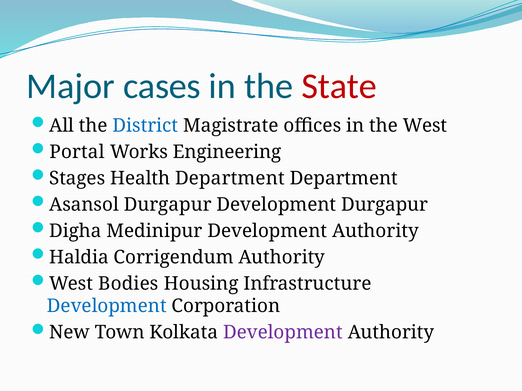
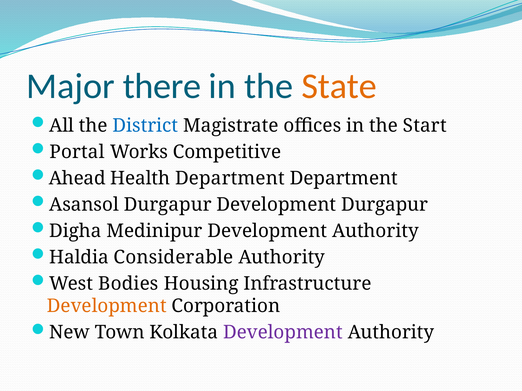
cases: cases -> there (162, 86)
State colour: red -> orange (339, 86)
the West: West -> Start (425, 126)
Engineering: Engineering -> Competitive (227, 152)
Stages: Stages -> Ahead (77, 178)
Corrigendum: Corrigendum -> Considerable (173, 258)
Development colour: blue -> orange (107, 306)
